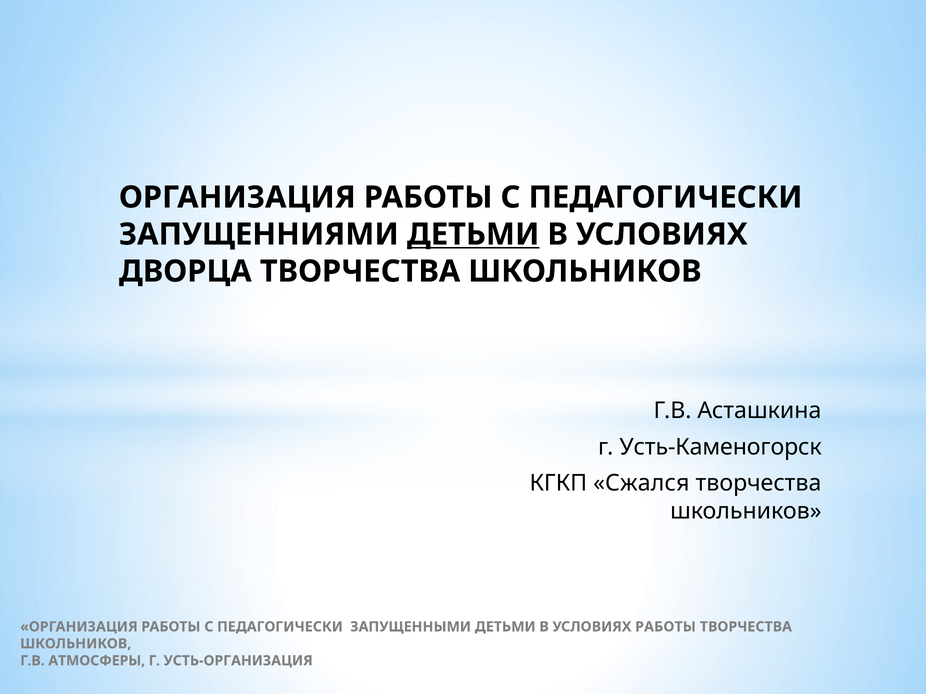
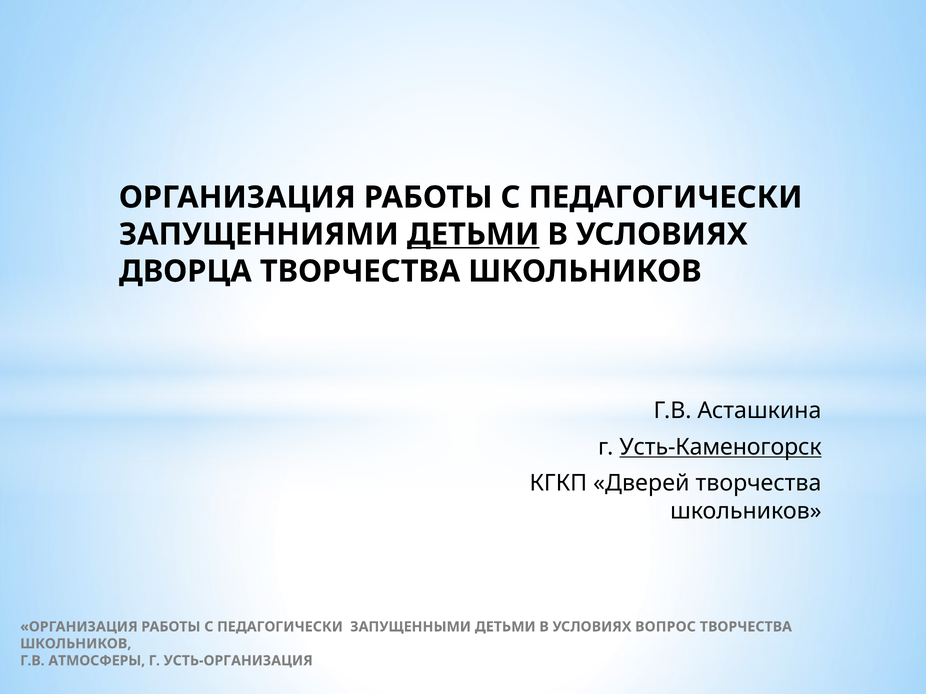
Усть-Каменогорск underline: none -> present (721, 447)
Сжался: Сжался -> Дверей (641, 484)
УСЛОВИЯХ РАБОТЫ: РАБОТЫ -> ВОПРОС (665, 627)
